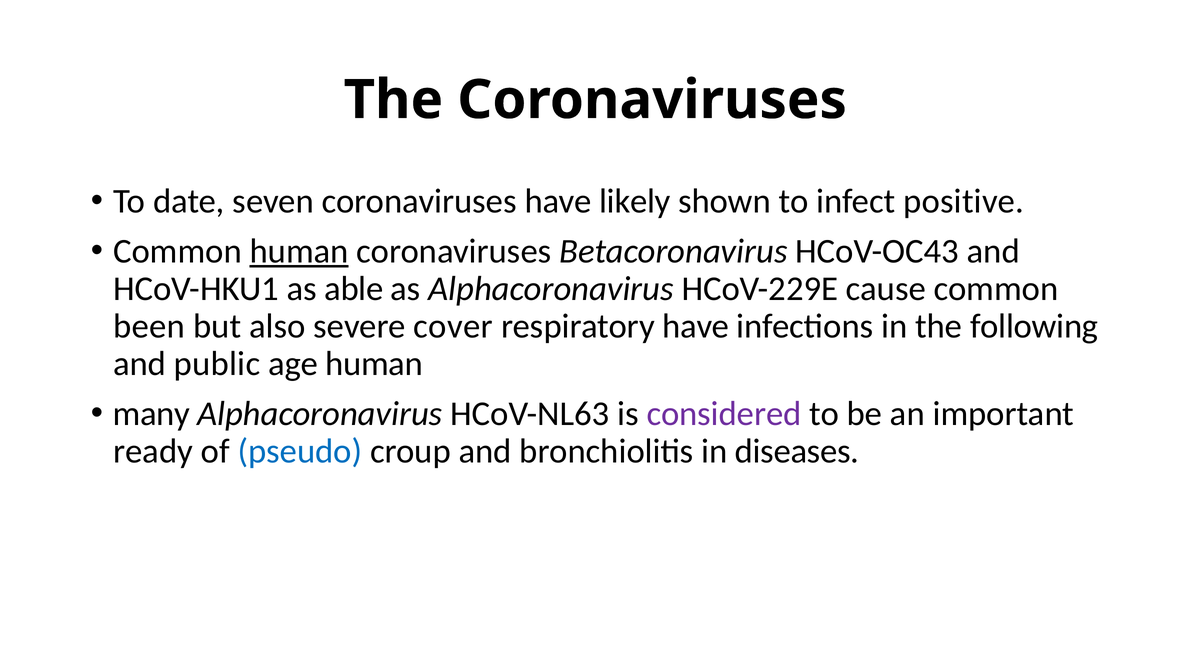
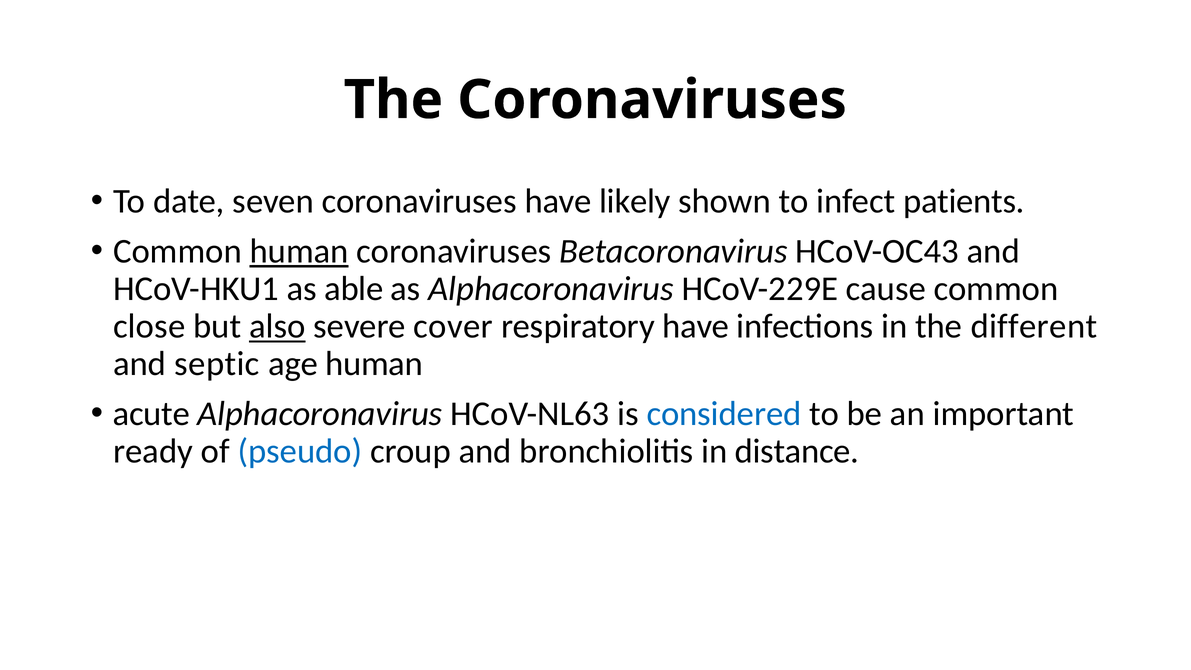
positive: positive -> patients (964, 201)
been: been -> close (149, 326)
also underline: none -> present (277, 326)
following: following -> different (1034, 326)
public: public -> septic (217, 364)
many: many -> acute (151, 414)
considered colour: purple -> blue (724, 414)
diseases: diseases -> distance (797, 451)
